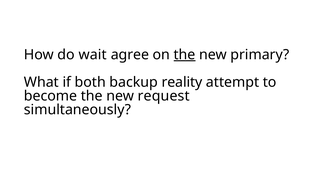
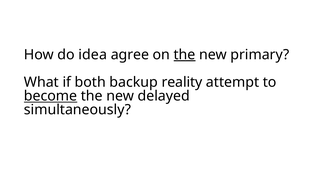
wait: wait -> idea (93, 55)
become underline: none -> present (51, 96)
request: request -> delayed (164, 96)
